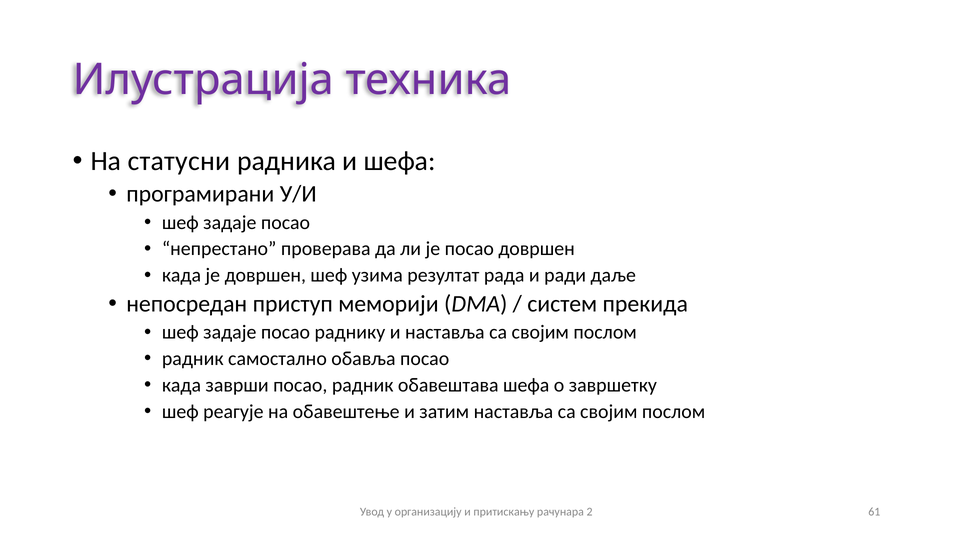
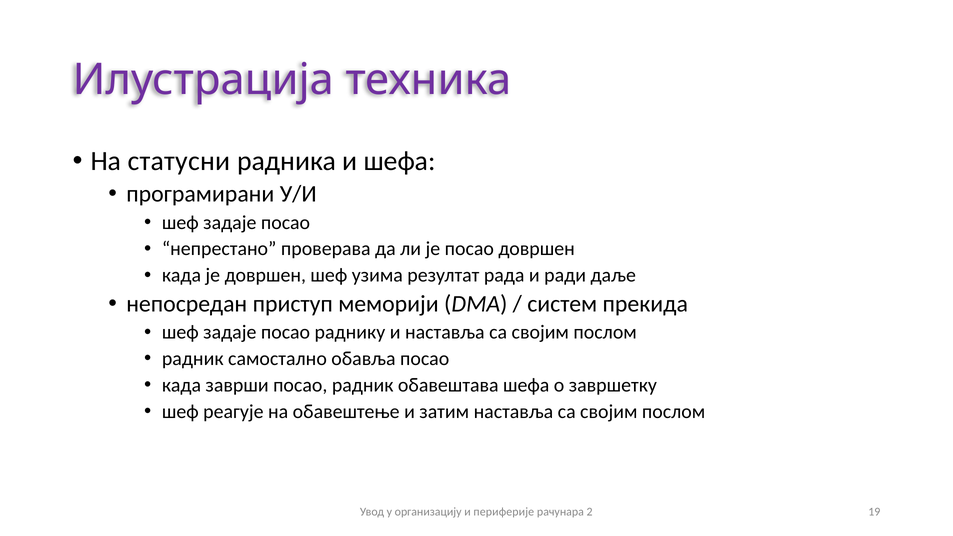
притискању: притискању -> периферије (504, 512)
61: 61 -> 19 (874, 512)
